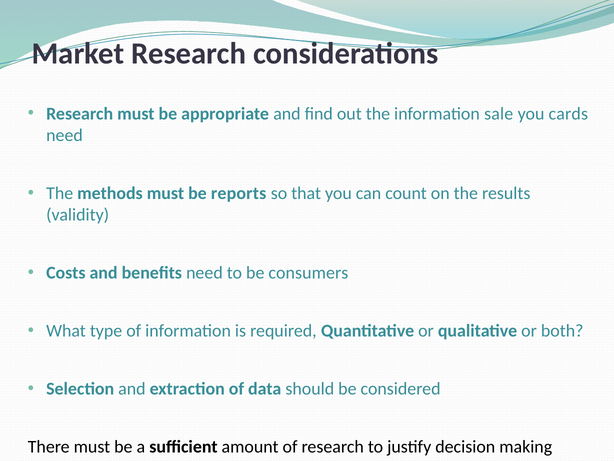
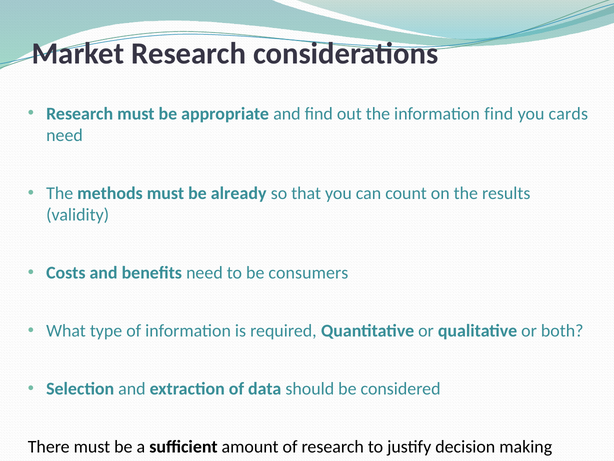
information sale: sale -> find (499, 114)
reports: reports -> already (239, 193)
